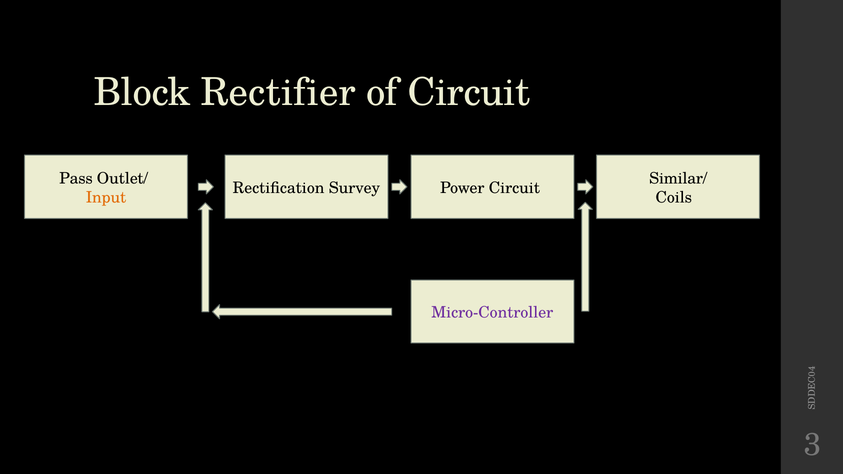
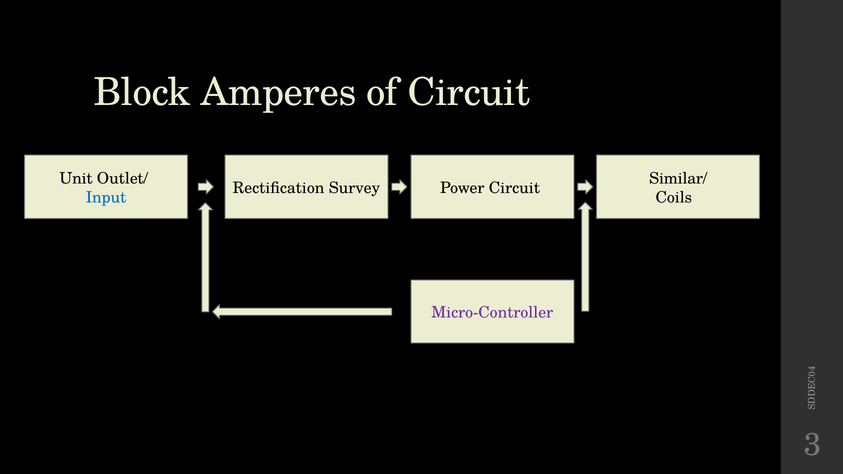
Rectifier: Rectifier -> Amperes (279, 93)
Pass: Pass -> Unit (76, 178)
Input colour: orange -> blue (106, 197)
